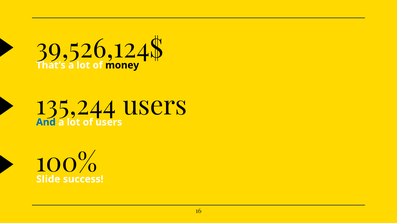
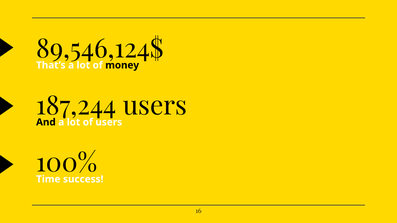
39,526,124$: 39,526,124$ -> 89,546,124$ (100, 49)
135,244: 135,244 -> 187,244 (76, 106)
And colour: blue -> black (46, 122)
Slide: Slide -> Time (48, 179)
